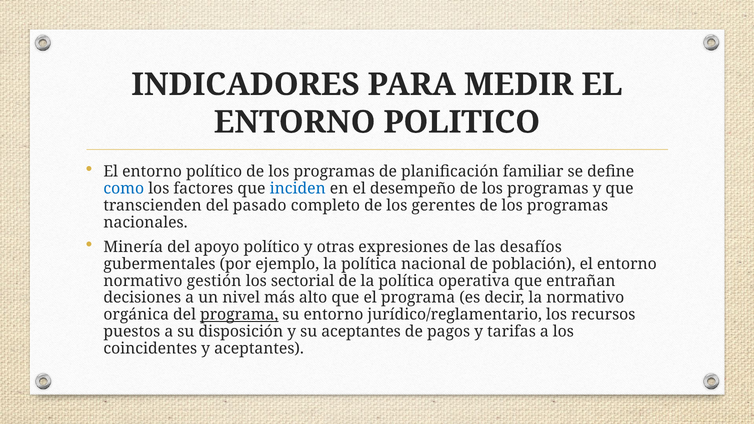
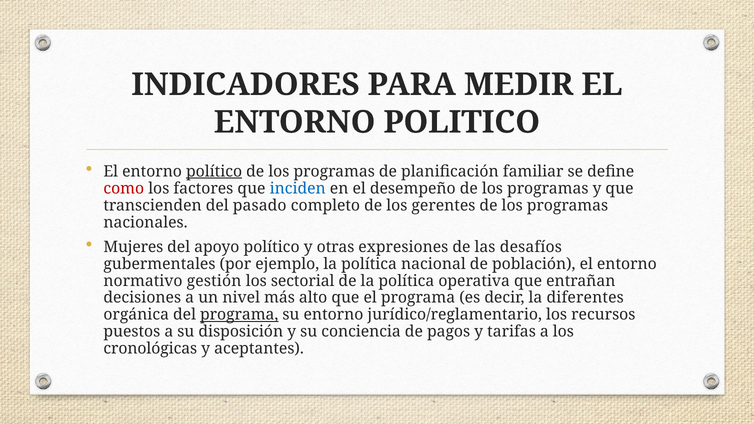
político underline: none -> present (214, 171)
como colour: blue -> red (124, 188)
Minería: Minería -> Mujeres (133, 247)
la normativo: normativo -> diferentes (585, 298)
su aceptantes: aceptantes -> conciencia (361, 332)
coincidentes: coincidentes -> cronológicas (150, 349)
